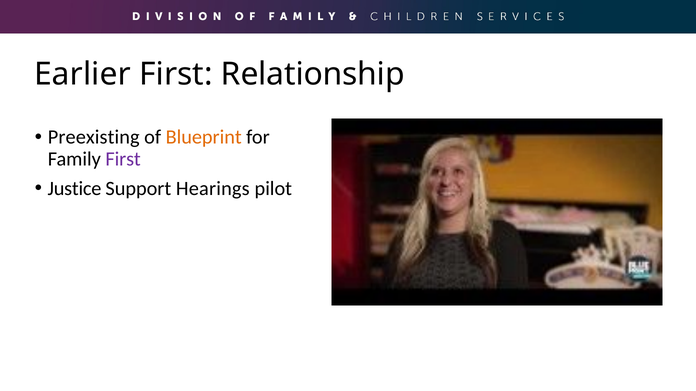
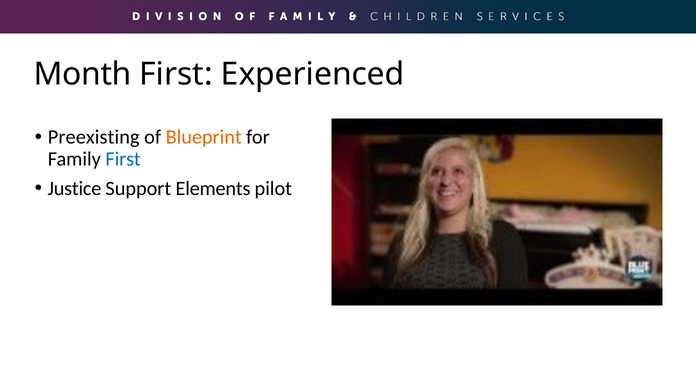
Earlier: Earlier -> Month (83, 74)
Relationship: Relationship -> Experienced (313, 74)
First colour: purple -> blue (123, 159)
Hearings: Hearings -> Elements (213, 189)
